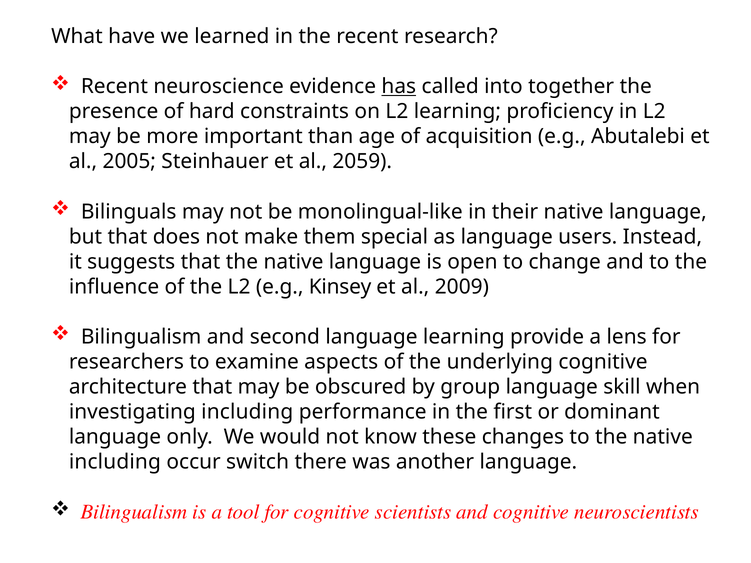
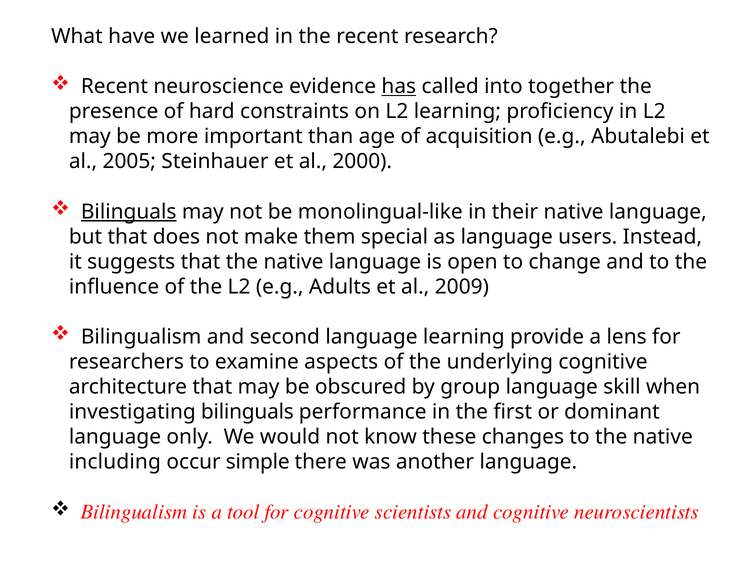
2059: 2059 -> 2000 (362, 162)
Bilinguals underline: none -> present (129, 212)
Kinsey: Kinsey -> Adults (340, 287)
investigating including: including -> bilinguals (247, 412)
switch: switch -> simple (258, 462)
